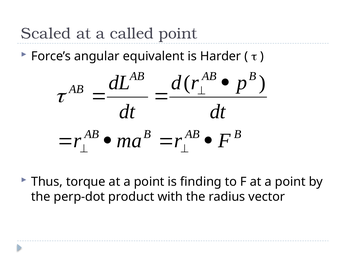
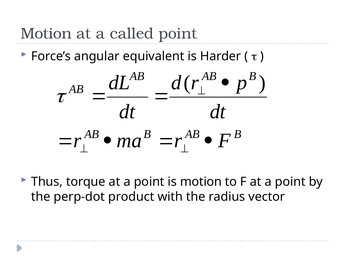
Scaled: Scaled -> Motion (46, 33)
is finding: finding -> motion (201, 181)
